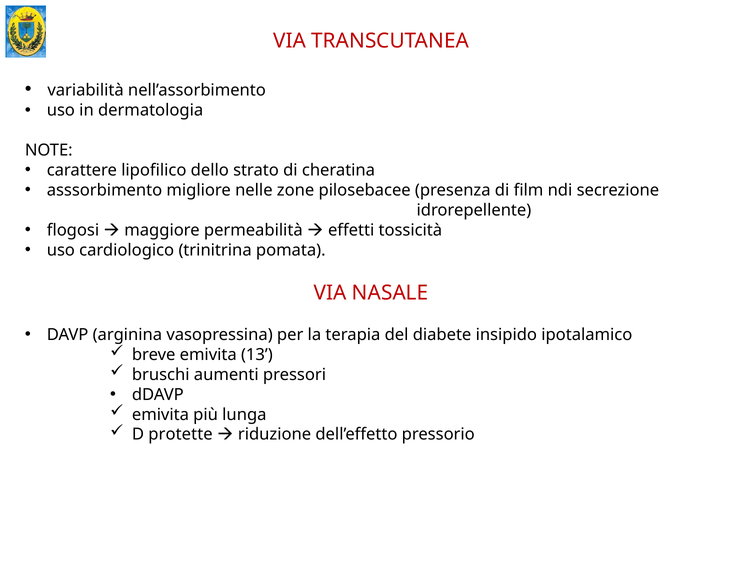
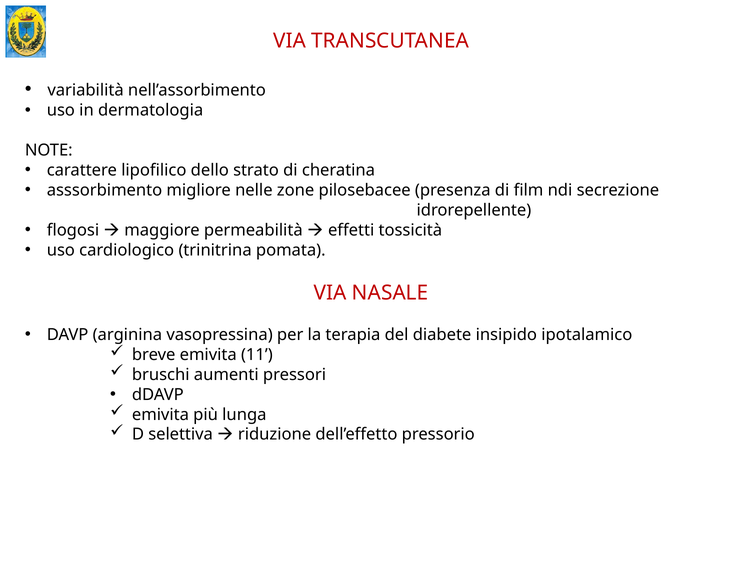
13: 13 -> 11 (257, 355)
protette: protette -> selettiva (181, 435)
